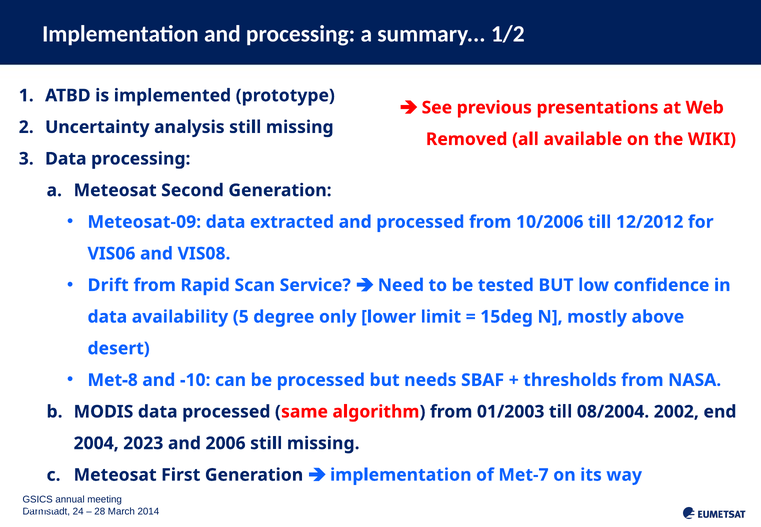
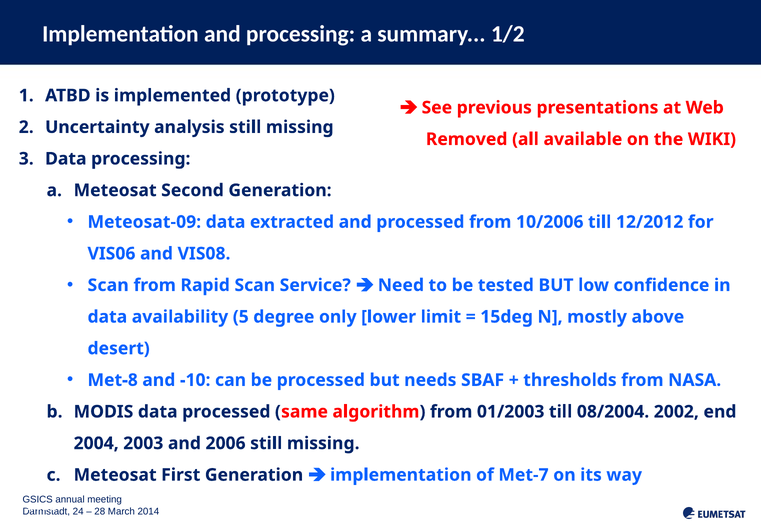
Drift: Drift -> Scan (108, 285)
2023: 2023 -> 2003 (143, 443)
